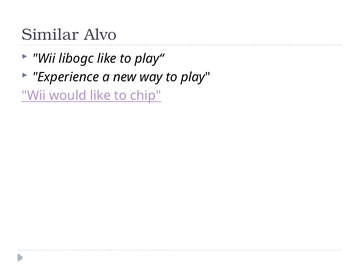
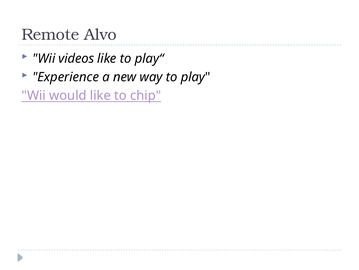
Similar: Similar -> Remote (50, 35)
libogc: libogc -> videos (76, 58)
